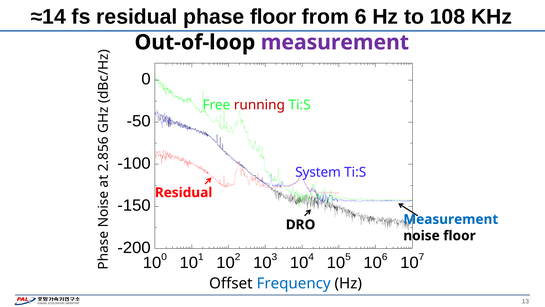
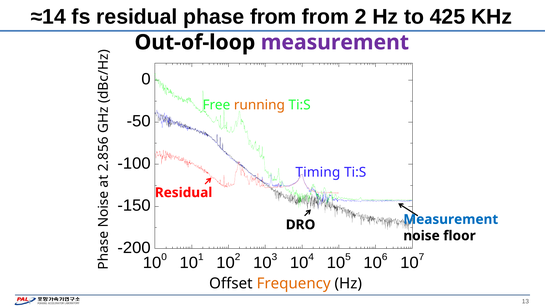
phase floor: floor -> from (273, 17)
from 6: 6 -> 2 (361, 17)
108: 108 -> 425 (448, 17)
running colour: red -> orange (259, 105)
System: System -> Timing (318, 172)
Frequency colour: blue -> orange (294, 283)
